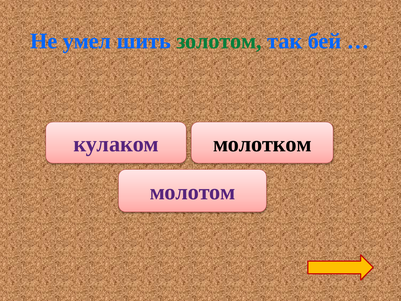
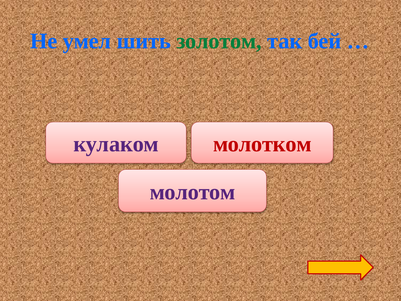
молотком colour: black -> red (262, 144)
